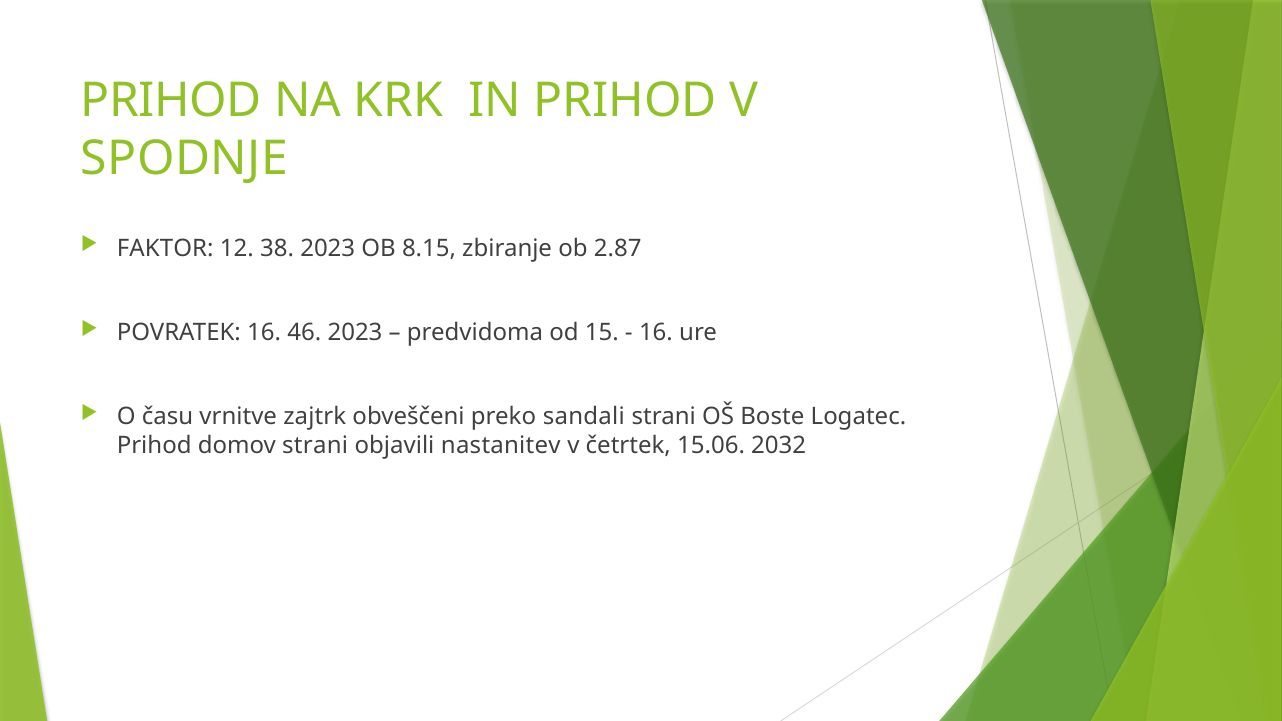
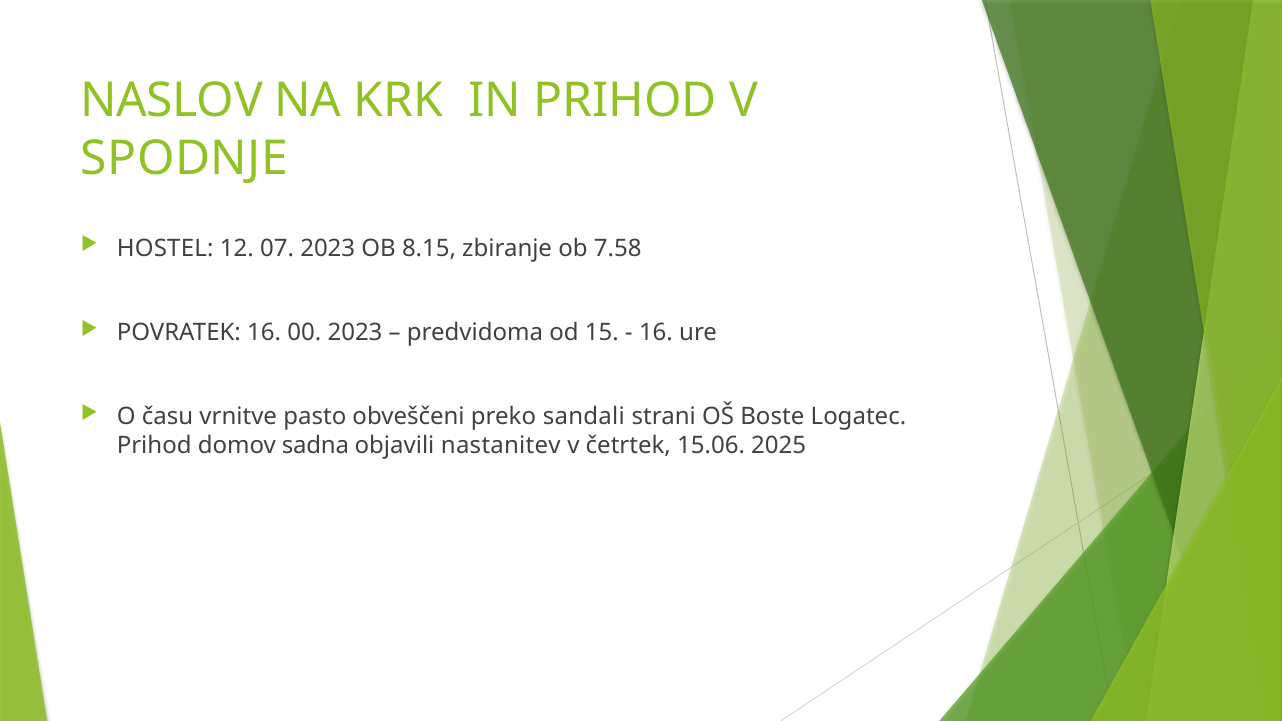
PRIHOD: PRIHOD -> NASLOV (171, 101)
FAKTOR: FAKTOR -> HOSTEL (165, 248)
38: 38 -> 07 (277, 248)
2.87: 2.87 -> 7.58 (618, 248)
46: 46 -> 00 (304, 333)
zajtrk: zajtrk -> pasto (315, 417)
domov strani: strani -> sadna (315, 446)
2032: 2032 -> 2025 (779, 446)
